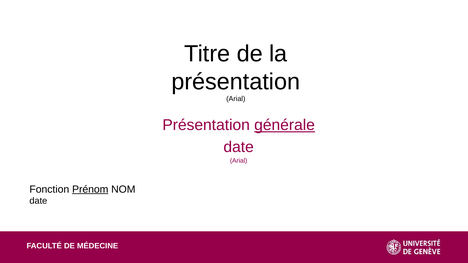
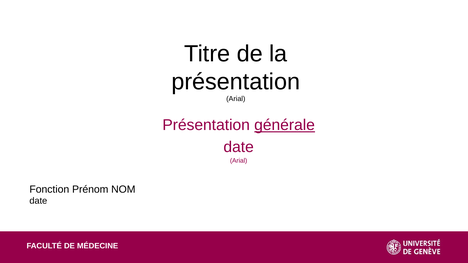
Prénom underline: present -> none (90, 190)
